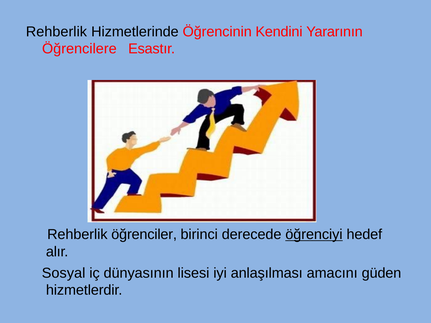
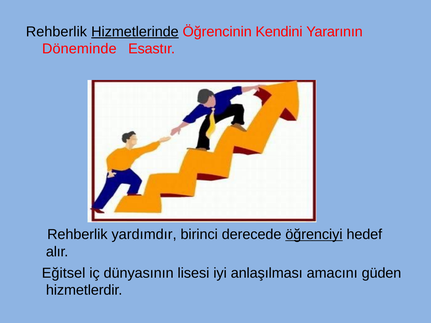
Hizmetlerinde underline: none -> present (135, 32)
Öğrencilere: Öğrencilere -> Döneminde (79, 49)
öğrenciler: öğrenciler -> yardımdır (144, 235)
Sosyal: Sosyal -> Eğitsel (64, 273)
